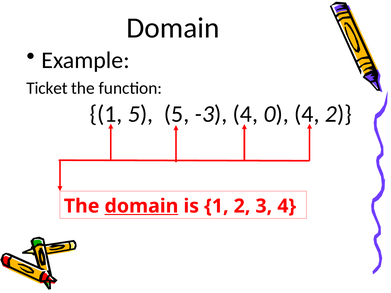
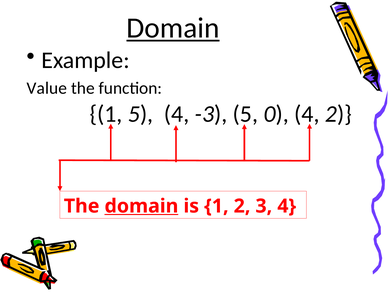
Domain underline: none -> present (173, 28)
Ticket: Ticket -> Value (47, 88)
5 5: 5 -> 4 (177, 114)
-3 4: 4 -> 5 (245, 114)
